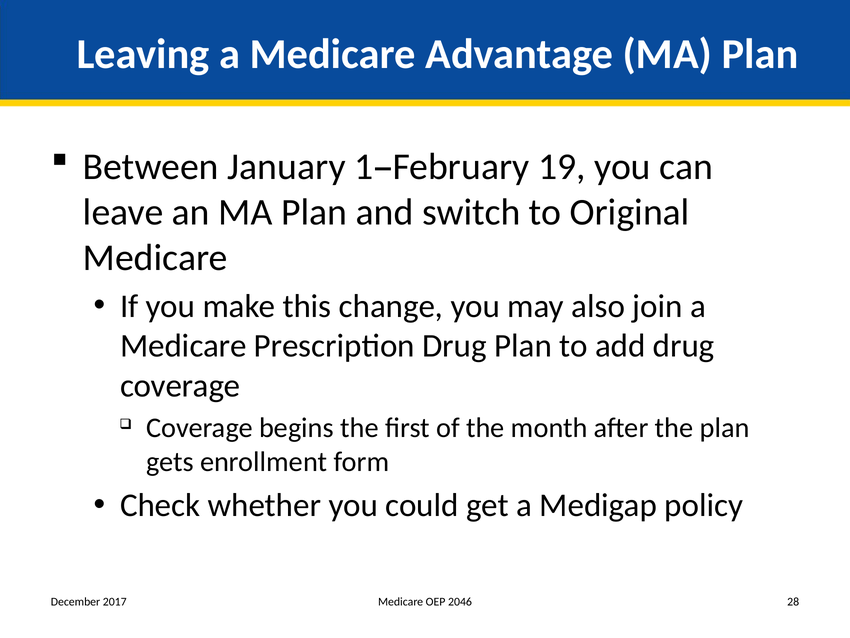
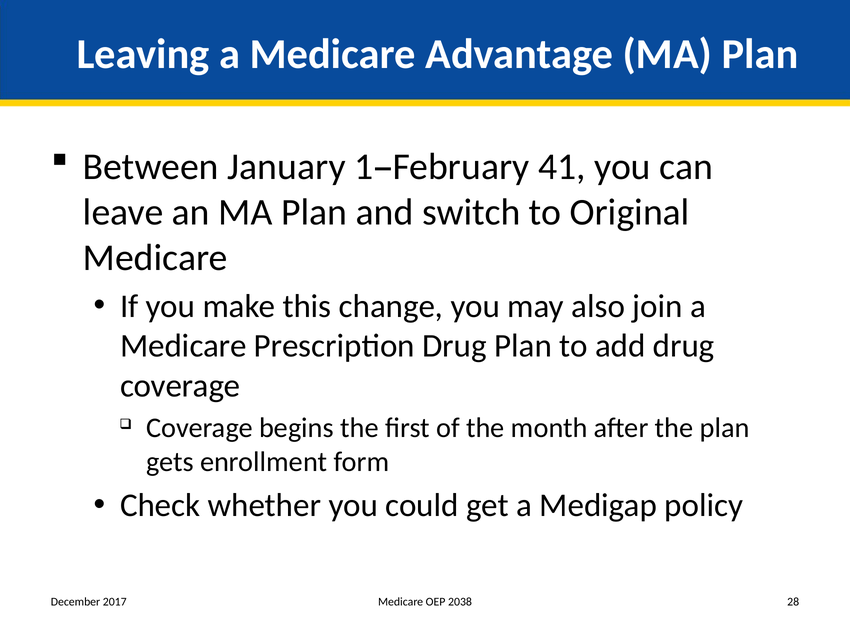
19: 19 -> 41 (562, 167)
2046: 2046 -> 2038 (460, 601)
